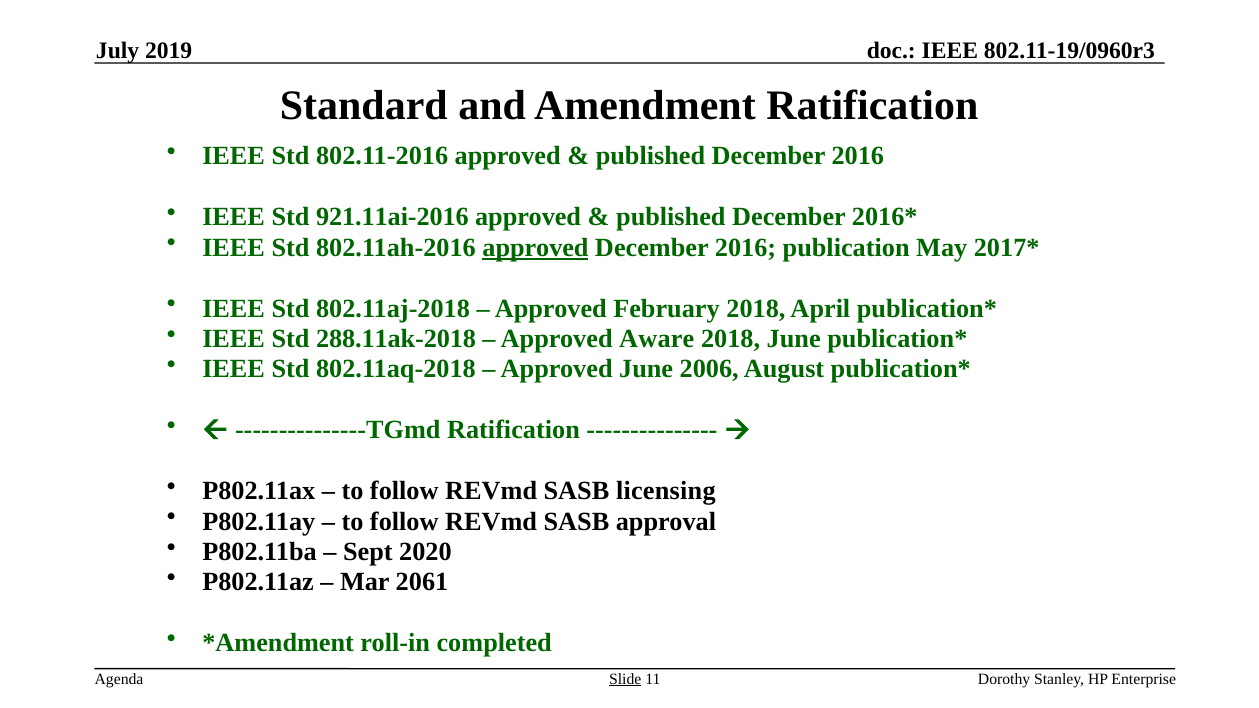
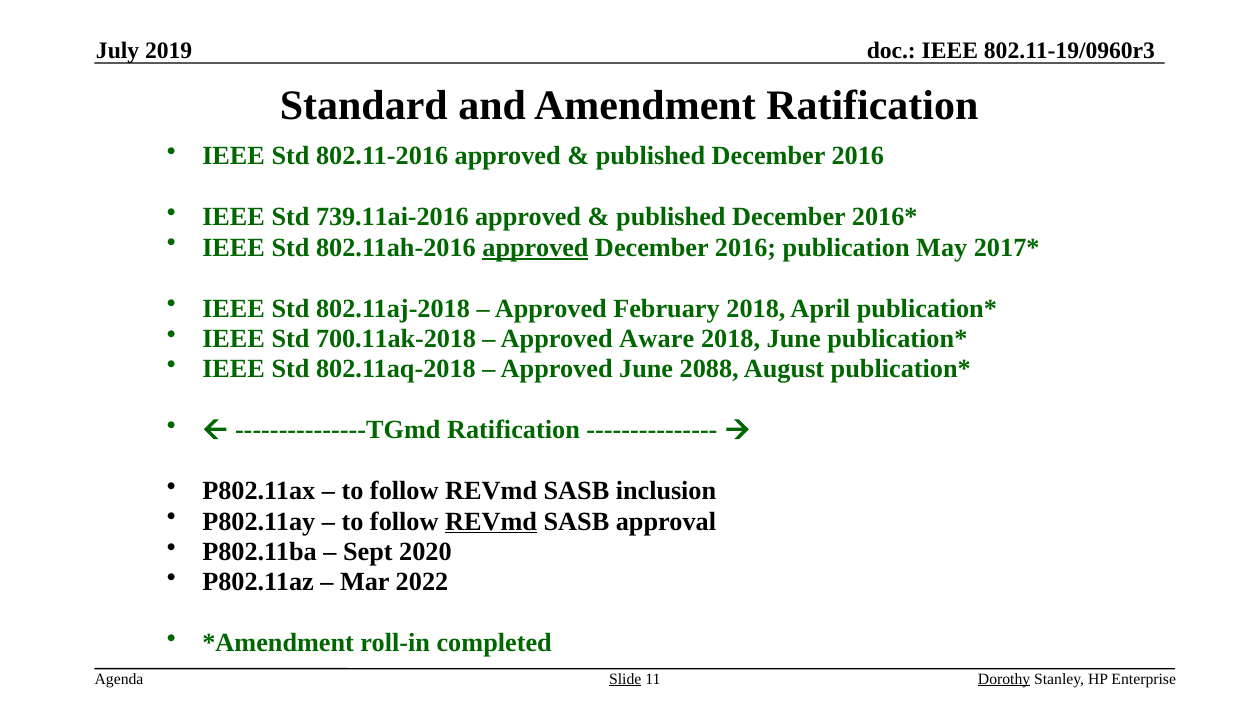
921.11ai-2016: 921.11ai-2016 -> 739.11ai-2016 (392, 217)
288.11ak-2018: 288.11ak-2018 -> 700.11ak-2018 (396, 339)
2006: 2006 -> 2088 (709, 369)
licensing: licensing -> inclusion (666, 491)
REVmd underline: none -> present (491, 522)
2061: 2061 -> 2022 (422, 582)
Dorothy underline: none -> present (1004, 679)
